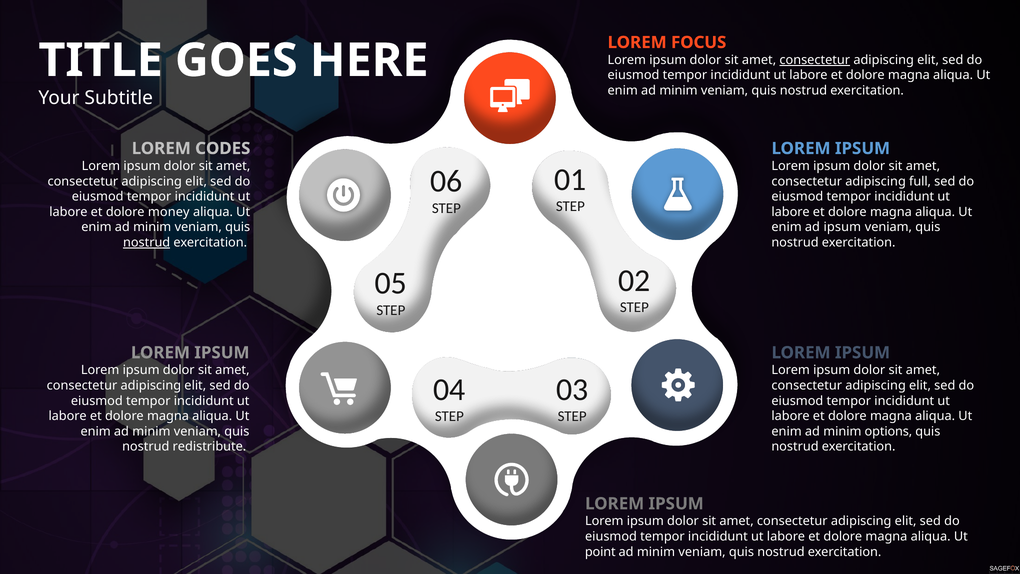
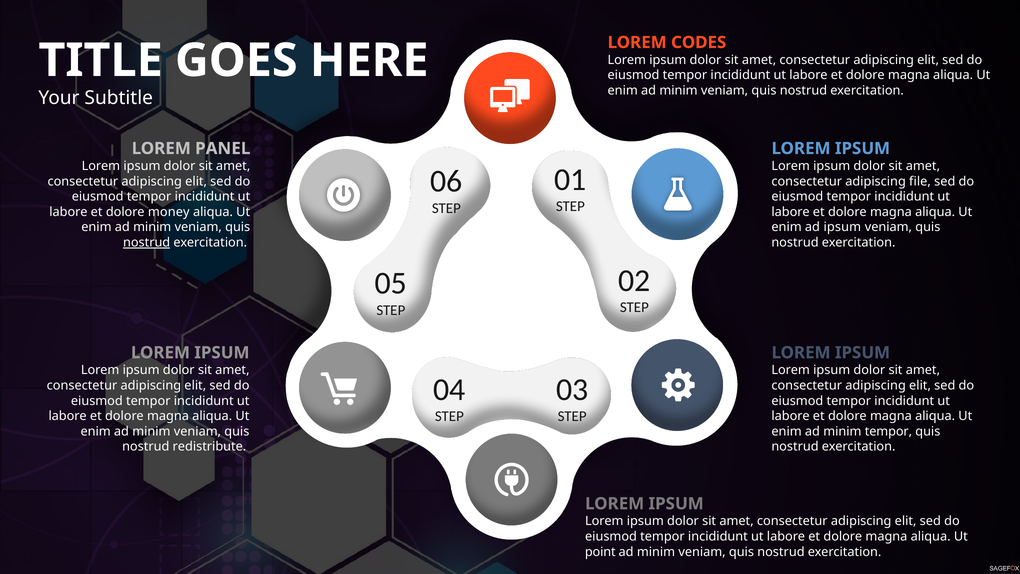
FOCUS: FOCUS -> CODES (699, 42)
consectetur underline: present -> none (815, 60)
CODES: CODES -> PANEL (223, 148)
full: full -> file (920, 181)
minim options: options -> tempor (888, 431)
